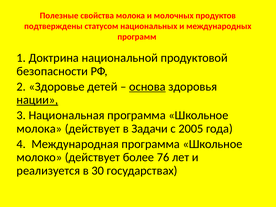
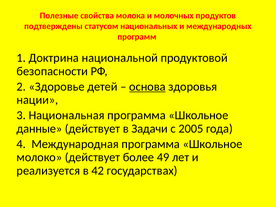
нации underline: present -> none (37, 100)
молока: молока -> данные (39, 129)
76: 76 -> 49 (163, 157)
30: 30 -> 42 (98, 171)
